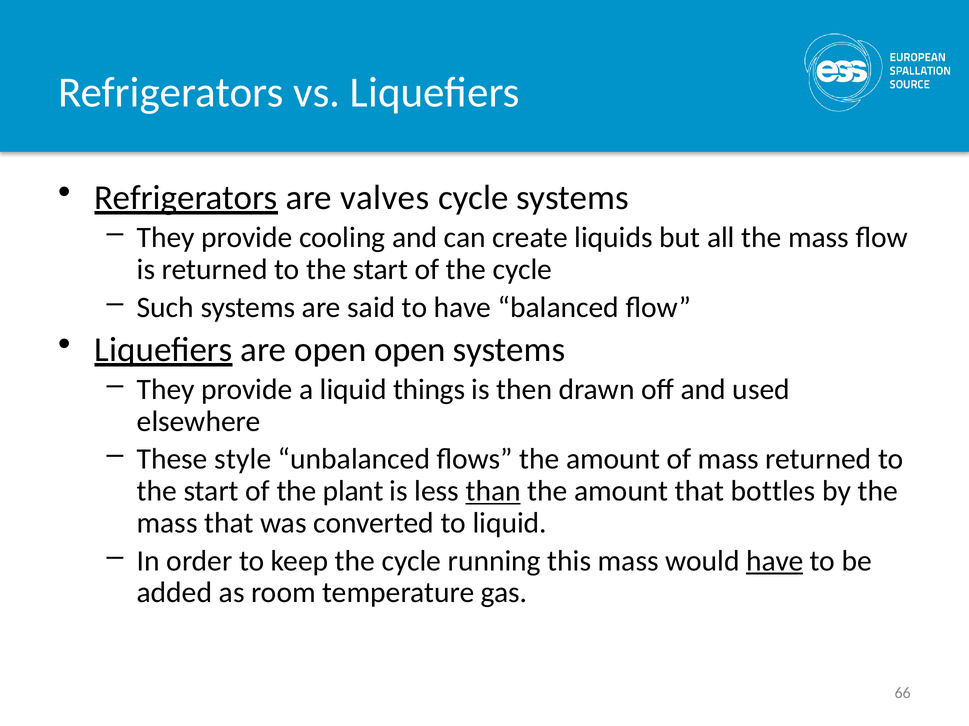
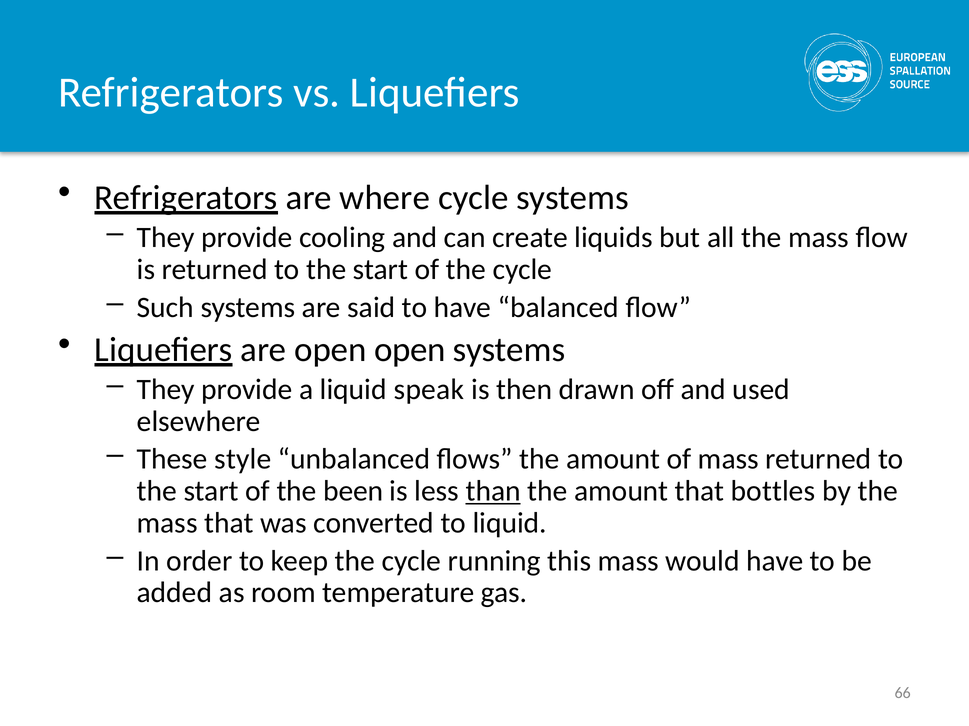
valves: valves -> where (385, 198)
things: things -> speak (429, 390)
plant: plant -> been (353, 492)
have underline: present -> none (775, 561)
